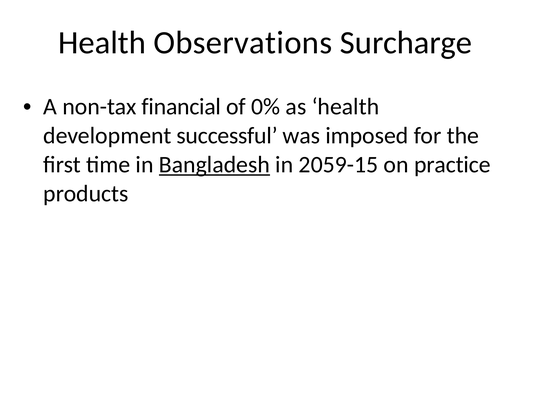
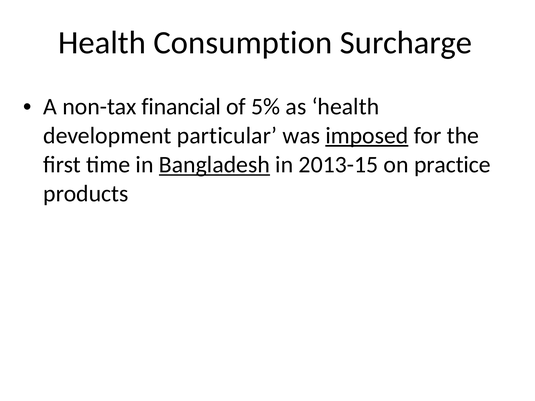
Observations: Observations -> Consumption (243, 43)
0%: 0% -> 5% (266, 107)
successful: successful -> particular (227, 136)
imposed underline: none -> present (367, 136)
2059-15: 2059-15 -> 2013-15 (338, 165)
